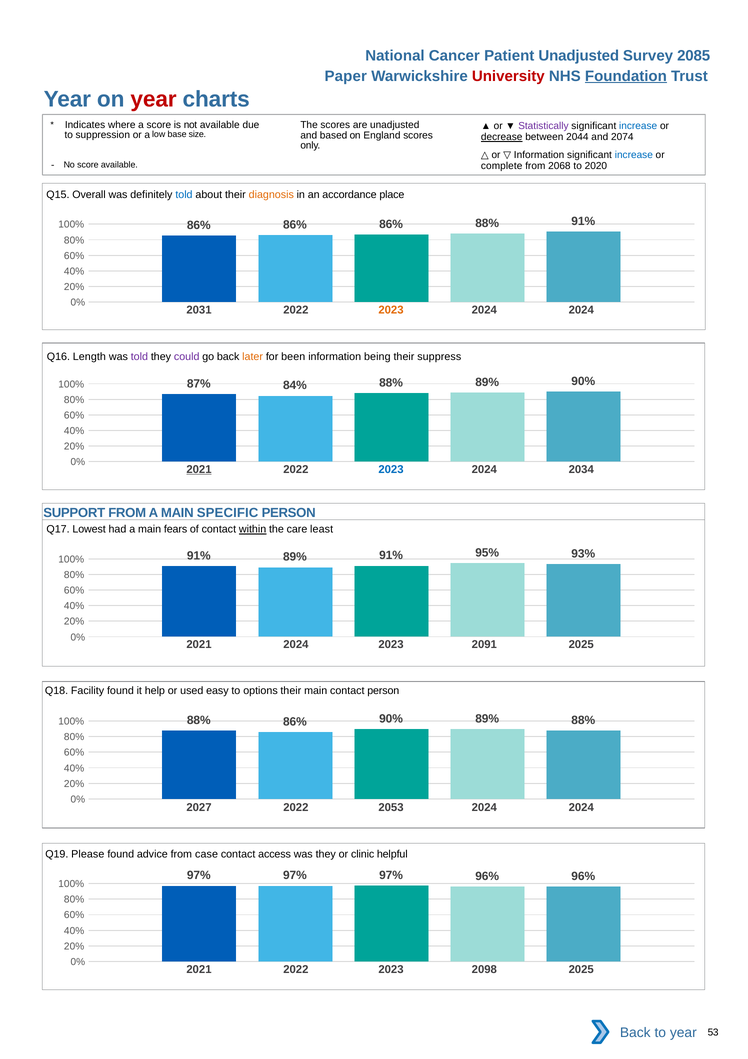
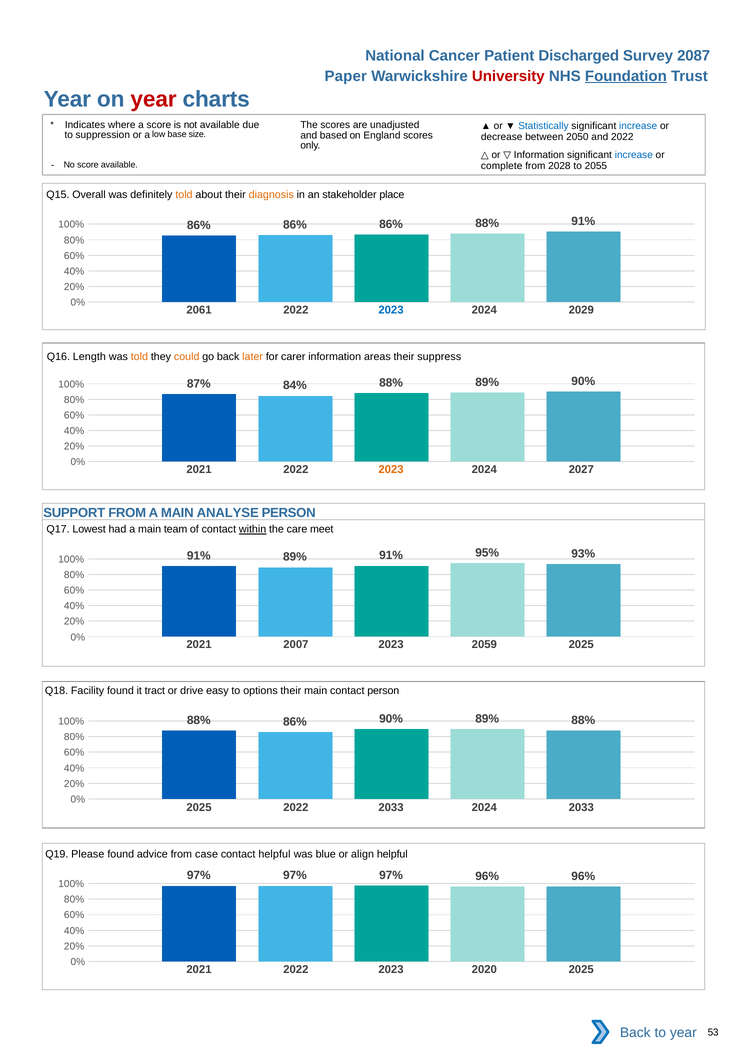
Patient Unadjusted: Unadjusted -> Discharged (579, 56)
2085: 2085 -> 2087 (694, 56)
Statistically colour: purple -> blue (543, 126)
decrease underline: present -> none (502, 137)
2044: 2044 -> 2050 (577, 137)
and 2074: 2074 -> 2022 (622, 137)
2068: 2068 -> 2028 (559, 166)
2020: 2020 -> 2055 (596, 166)
told colour: blue -> orange (184, 195)
accordance: accordance -> stakeholder (349, 195)
2031: 2031 -> 2061 (199, 310)
2023 colour: orange -> blue (391, 310)
2024: 2024 -> 2029 (581, 310)
told colour: purple -> orange (139, 356)
could colour: purple -> orange (187, 356)
been: been -> carer (293, 356)
being: being -> areas (377, 356)
2021 underline: present -> none (199, 469)
2023 colour: blue -> orange (391, 469)
2034: 2034 -> 2027 (581, 469)
SPECIFIC: SPECIFIC -> ANALYSE (228, 512)
fears: fears -> team (176, 529)
least: least -> meet (322, 529)
2021 2024: 2024 -> 2007 (296, 644)
2091: 2091 -> 2059 (484, 644)
help: help -> tract (155, 691)
used: used -> drive (192, 691)
2027: 2027 -> 2025 (199, 807)
2022 2053: 2053 -> 2033 (391, 807)
2024: 2024 -> 2033 (581, 807)
contact access: access -> helpful (274, 854)
was they: they -> blue (326, 854)
clinic: clinic -> align (363, 854)
2098: 2098 -> 2020 (484, 969)
